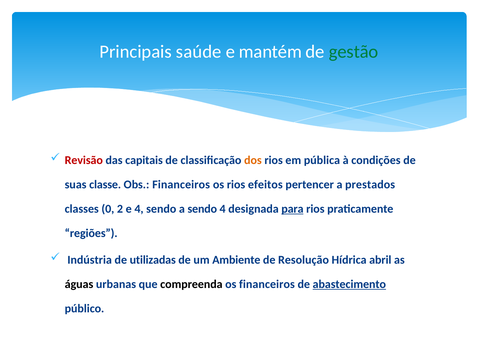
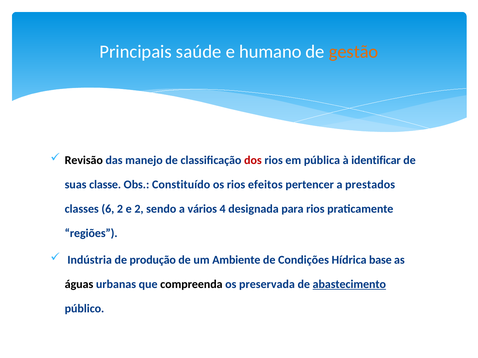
mantém: mantém -> humano (270, 52)
gestão colour: green -> orange (354, 52)
Revisão colour: red -> black (84, 160)
capitais: capitais -> manejo (144, 160)
dos colour: orange -> red (253, 160)
condições: condições -> identificar (376, 160)
Obs Financeiros: Financeiros -> Constituído (181, 185)
0: 0 -> 6 (108, 209)
e 4: 4 -> 2 (139, 209)
a sendo: sendo -> vários (202, 209)
para underline: present -> none (292, 209)
utilizadas: utilizadas -> produção (153, 260)
Resolução: Resolução -> Condições (304, 260)
abril: abril -> base (380, 260)
os financeiros: financeiros -> preservada (267, 285)
